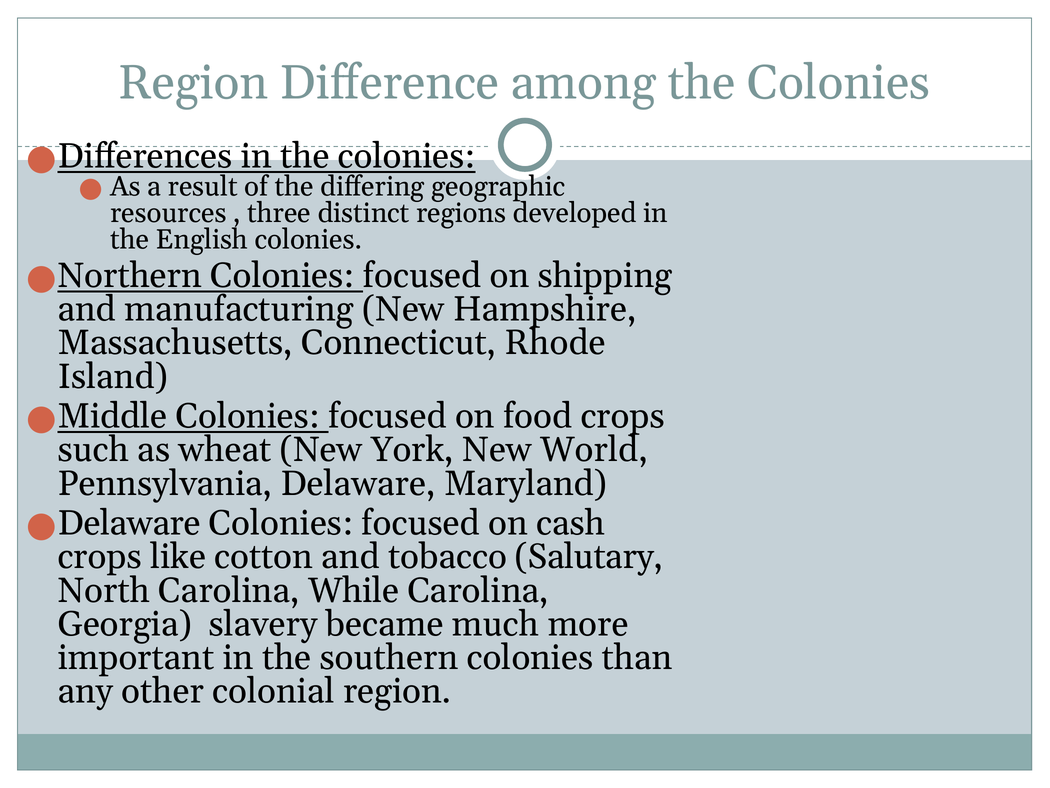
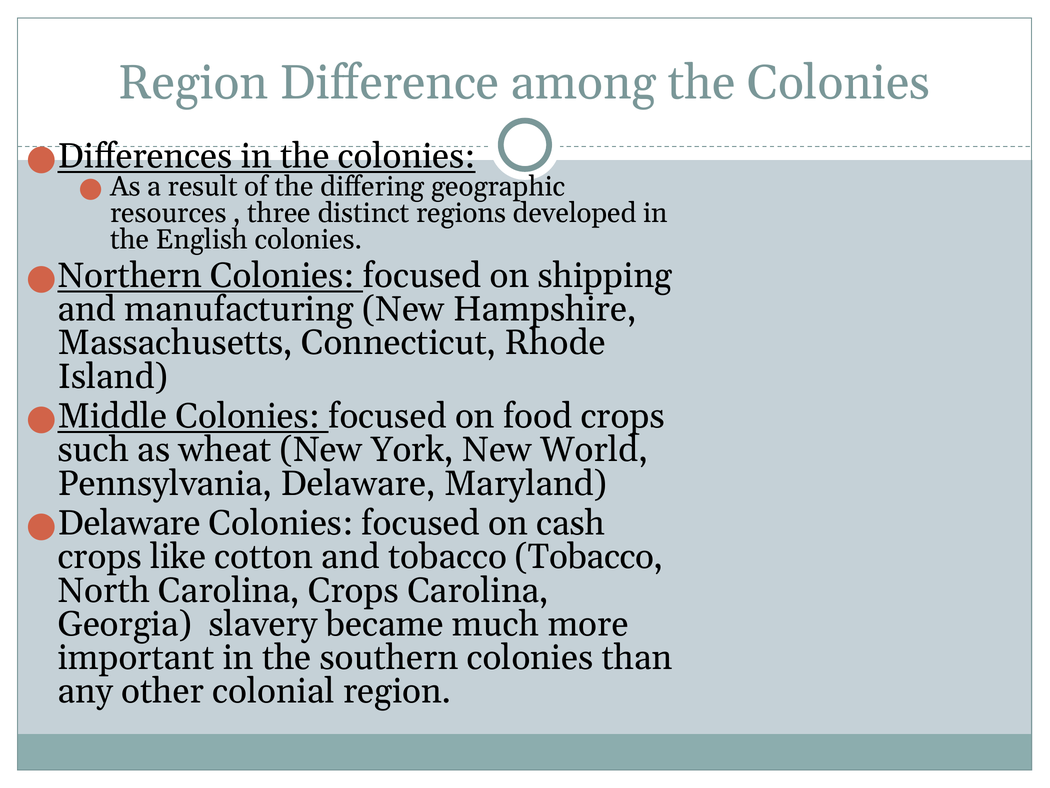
tobacco Salutary: Salutary -> Tobacco (589, 557)
Carolina While: While -> Crops (354, 590)
